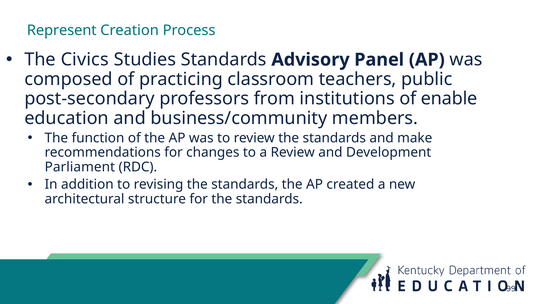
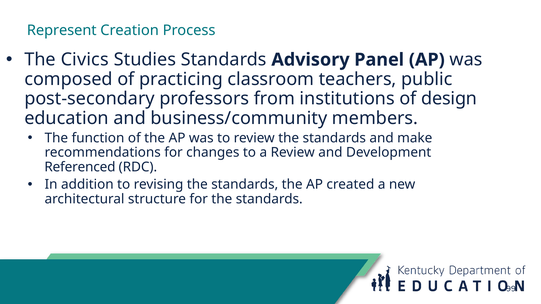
enable: enable -> design (449, 99)
Parliament: Parliament -> Referenced (80, 167)
